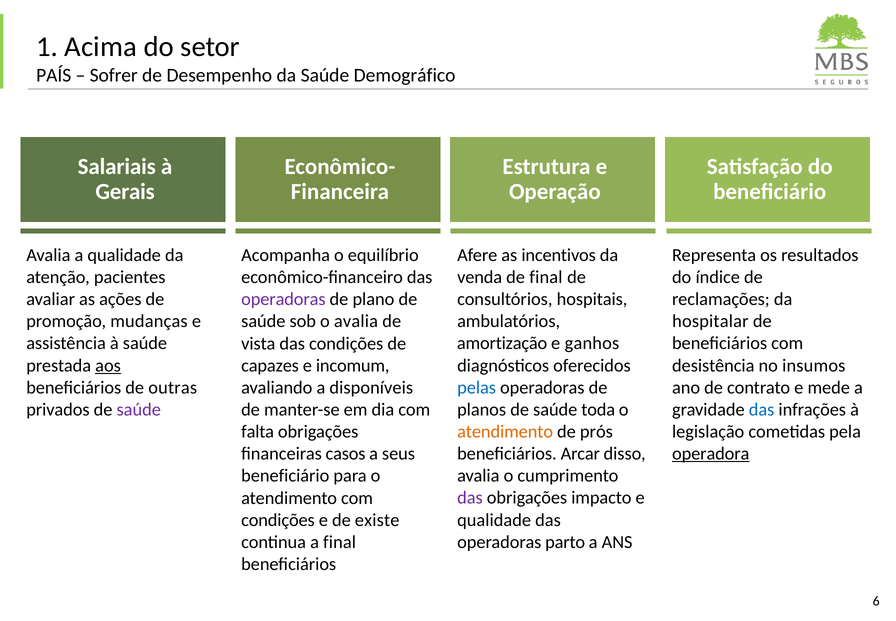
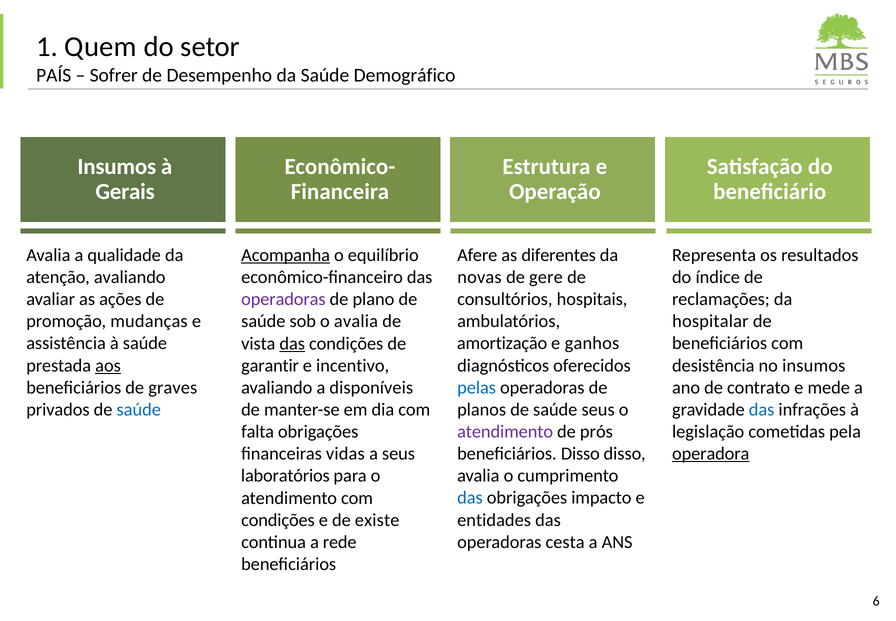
Acima: Acima -> Quem (101, 47)
Salariais: Salariais -> Insumos (117, 167)
incentivos: incentivos -> diferentes (559, 255)
Acompanha underline: none -> present (286, 255)
atenção pacientes: pacientes -> avaliando (130, 277)
venda: venda -> novas (479, 277)
de final: final -> gere (546, 277)
das underline: none -> present (292, 343)
capazes: capazes -> garantir (270, 365)
incomum: incomum -> incentivo (353, 365)
outras: outras -> graves (173, 387)
saúde colour: purple -> blue (139, 409)
saúde toda: toda -> seus (598, 409)
atendimento colour: orange -> purple (505, 431)
casos: casos -> vidas (345, 453)
beneficiários Arcar: Arcar -> Disso (580, 453)
beneficiário: beneficiário -> laboratórios (285, 475)
das colour: purple -> blue (470, 497)
qualidade: qualidade -> entidades (494, 519)
a final: final -> rede (340, 541)
parto: parto -> cesta (565, 541)
